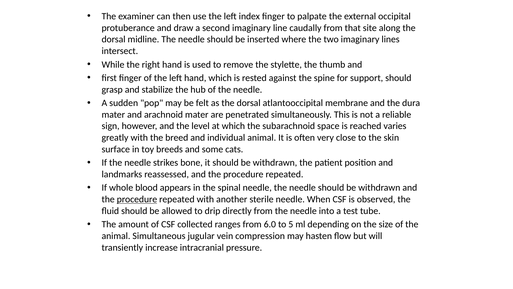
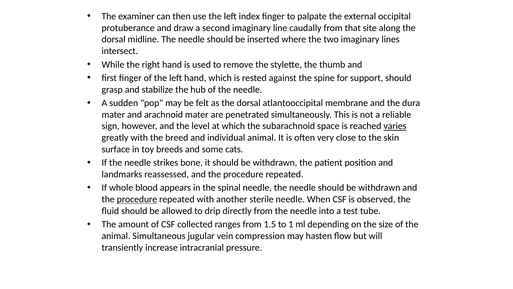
varies underline: none -> present (395, 126)
6.0: 6.0 -> 1.5 (270, 224)
5: 5 -> 1 (291, 224)
